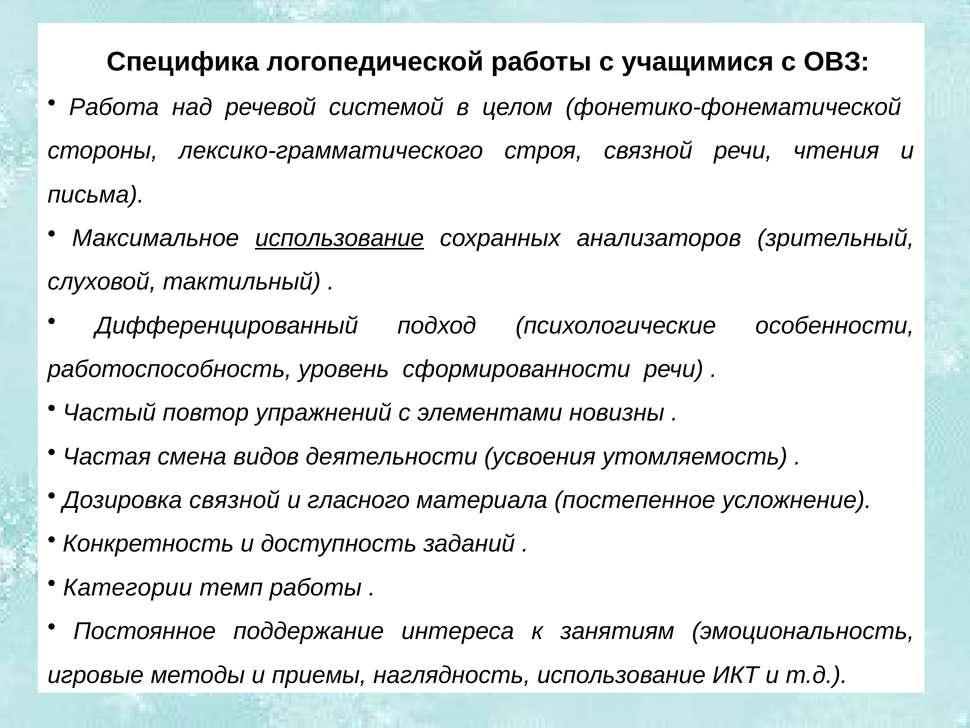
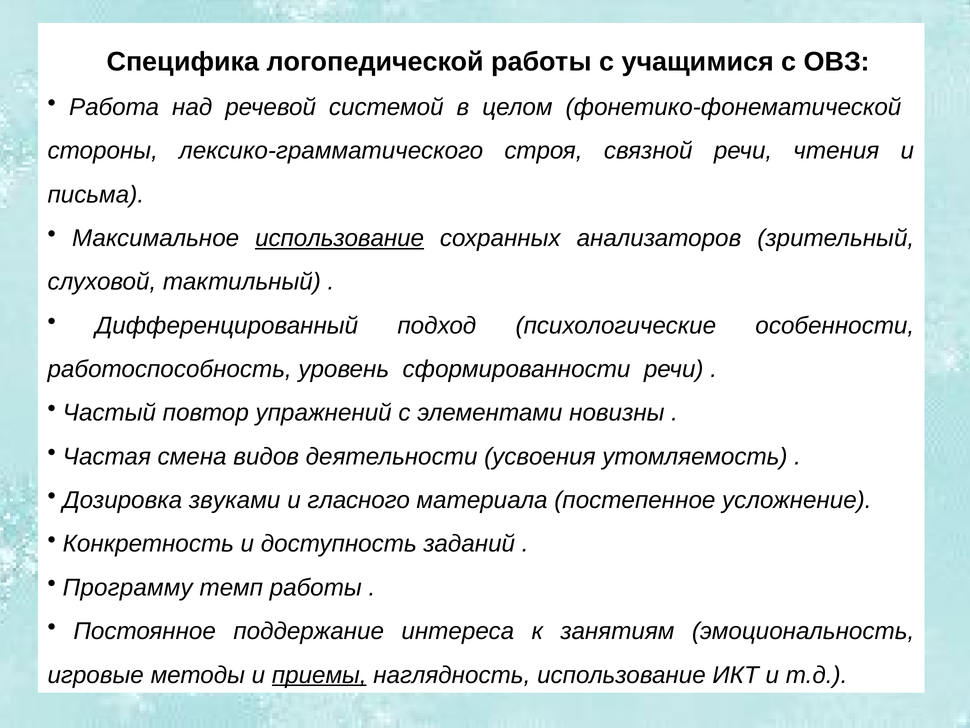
Дозировка связной: связной -> звуками (235, 500)
Категории: Категории -> Программу (128, 587)
приемы underline: none -> present (319, 675)
